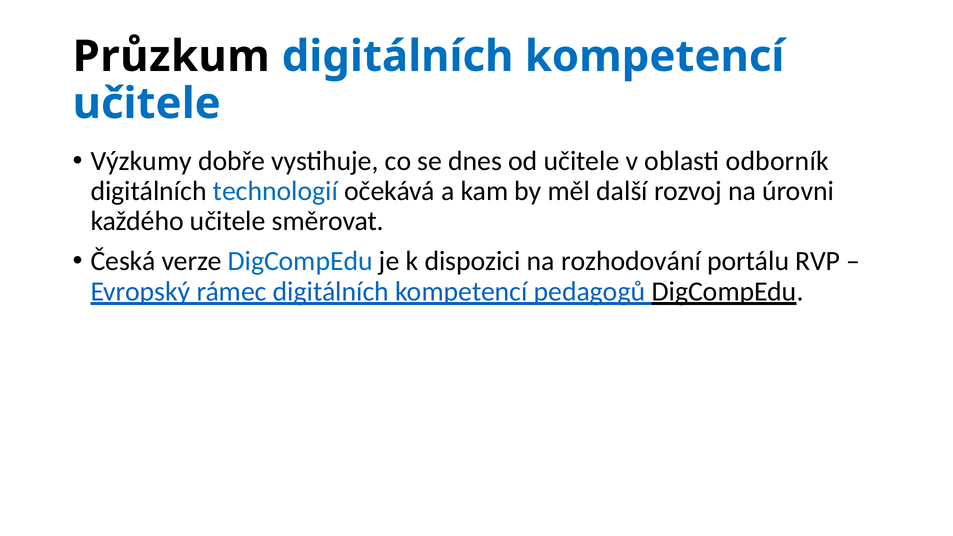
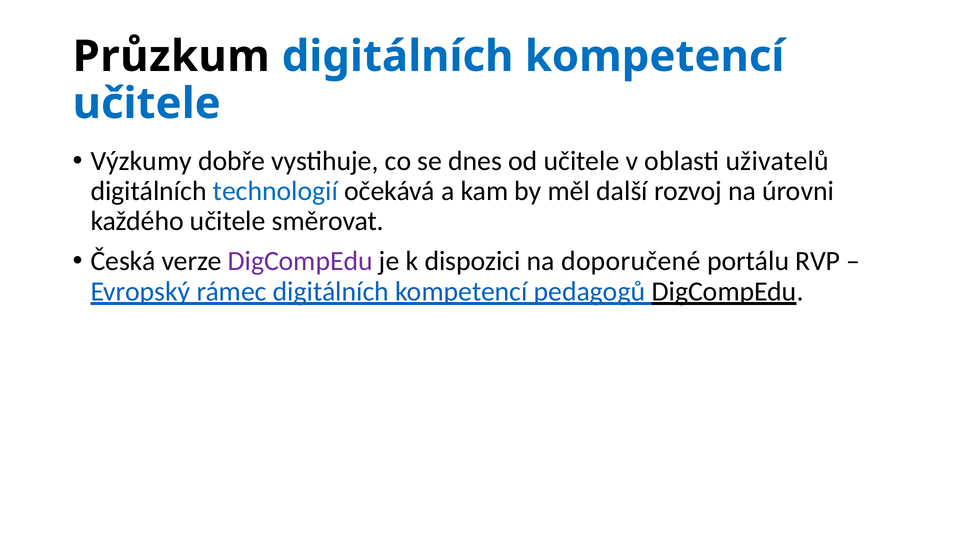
odborník: odborník -> uživatelů (777, 161)
DigCompEdu colour: blue -> purple (300, 261)
rozhodování: rozhodování -> doporučené (631, 261)
